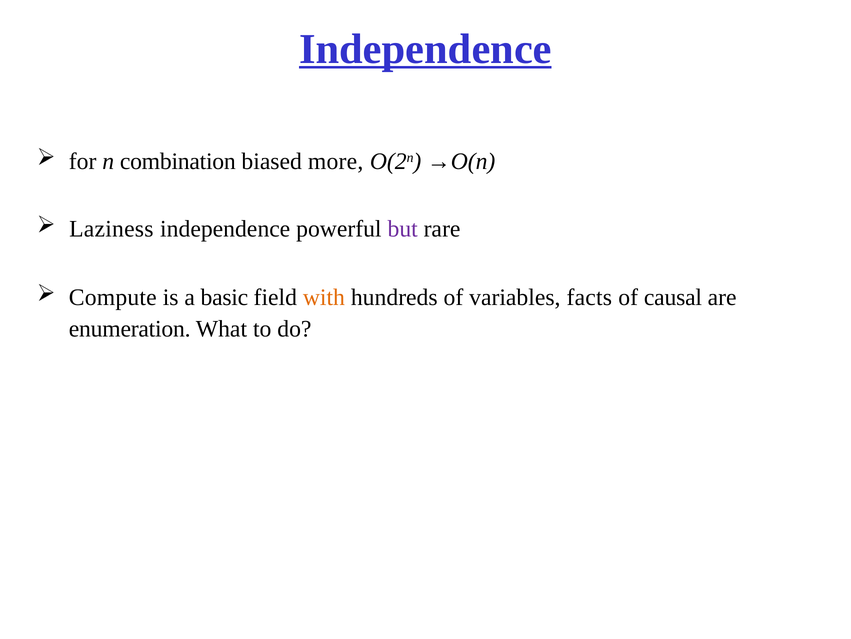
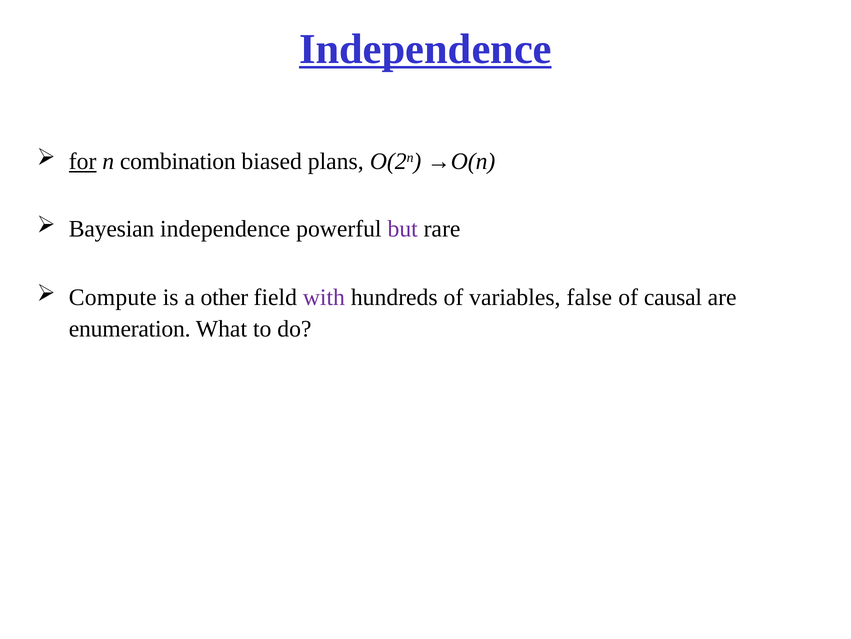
for underline: none -> present (83, 161)
more: more -> plans (336, 161)
Laziness: Laziness -> Bayesian (112, 228)
basic: basic -> other (224, 297)
with colour: orange -> purple (324, 297)
facts: facts -> false (589, 297)
